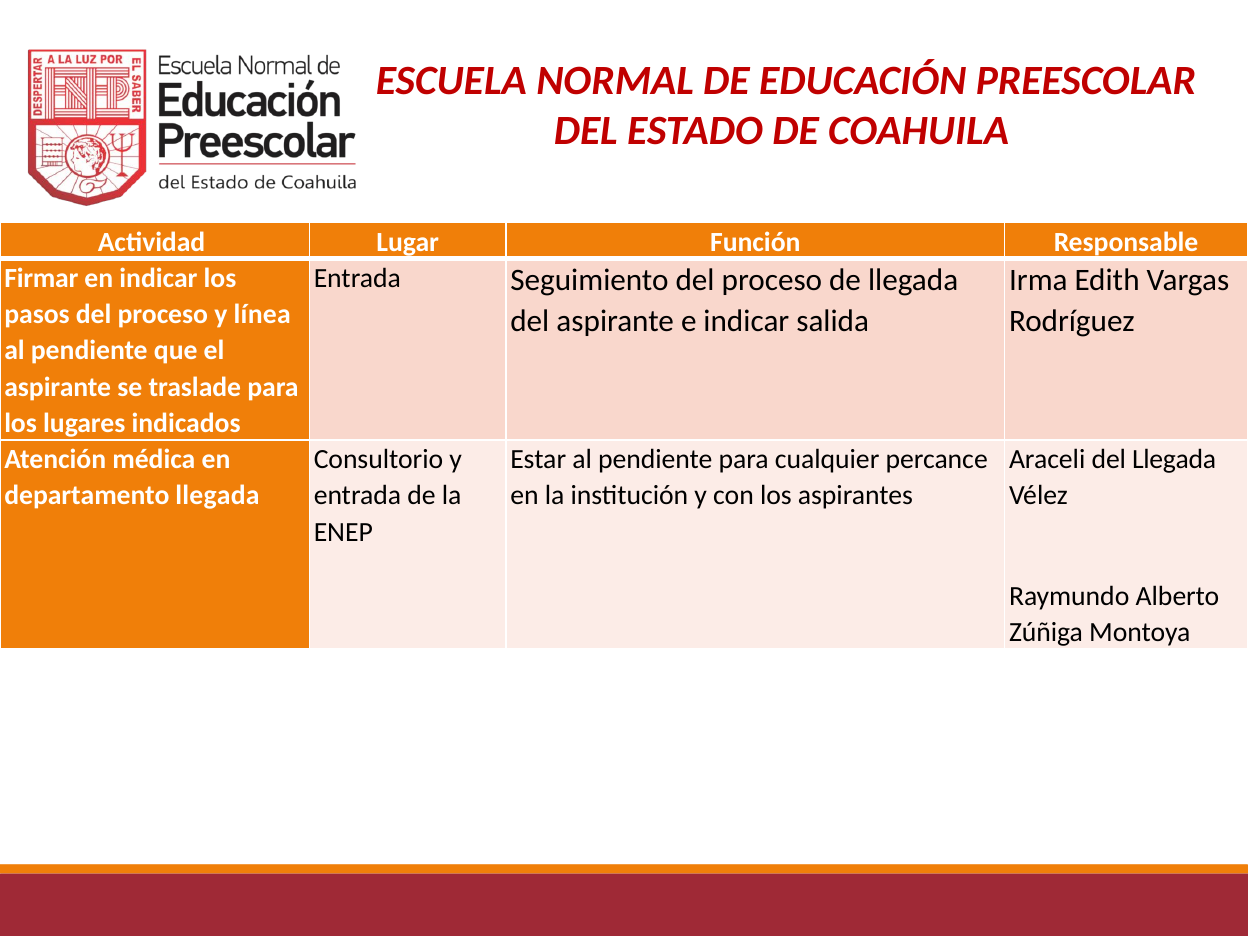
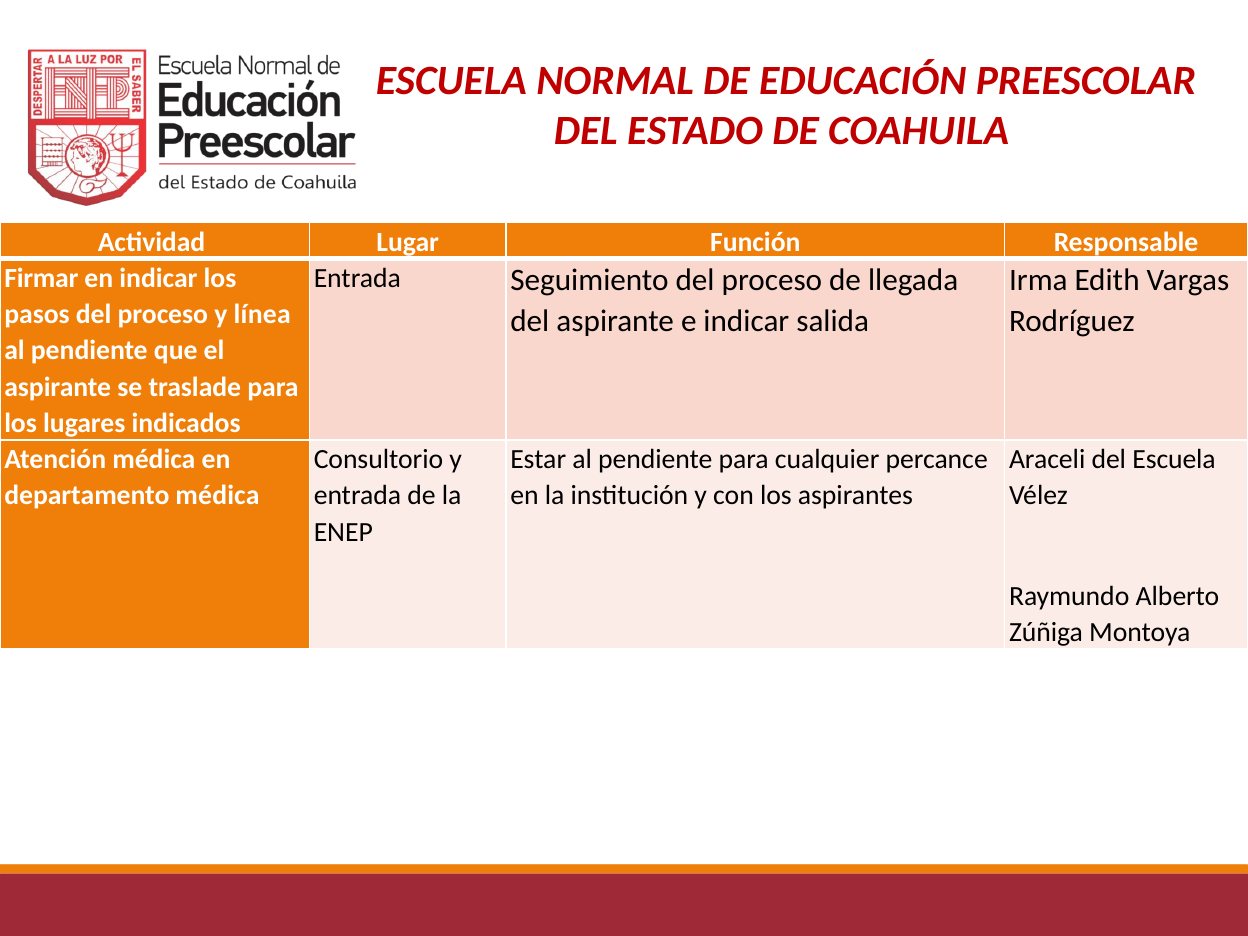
del Llegada: Llegada -> Escuela (1174, 460)
departamento llegada: llegada -> médica (218, 496)
